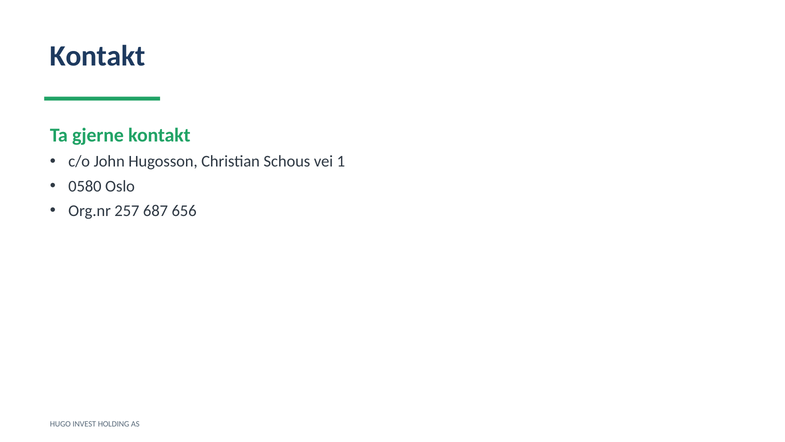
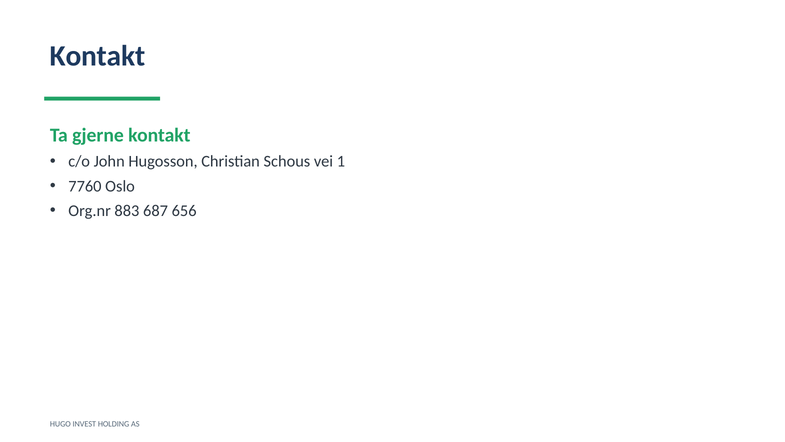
0580: 0580 -> 7760 (85, 186)
257: 257 -> 883 (127, 211)
